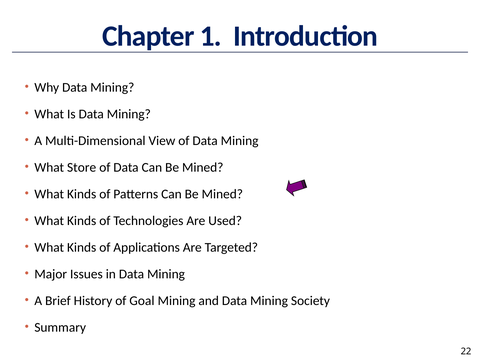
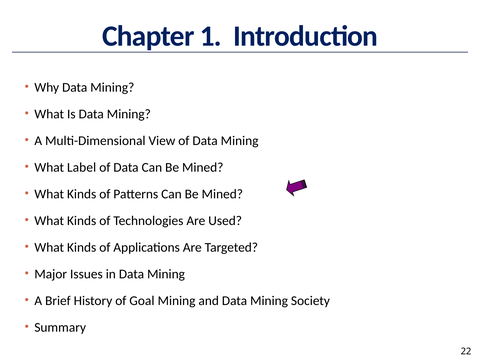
Store: Store -> Label (82, 167)
